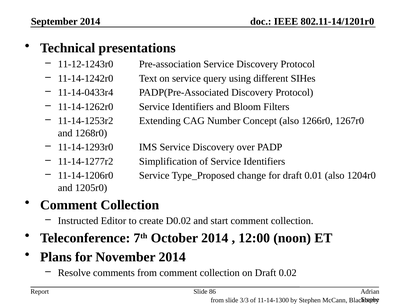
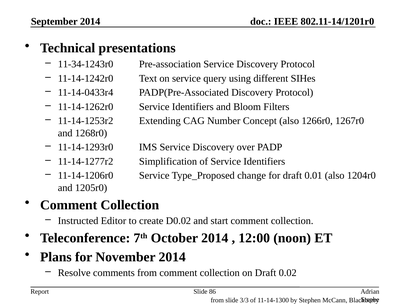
11-12-1243r0: 11-12-1243r0 -> 11-34-1243r0 (86, 64)
